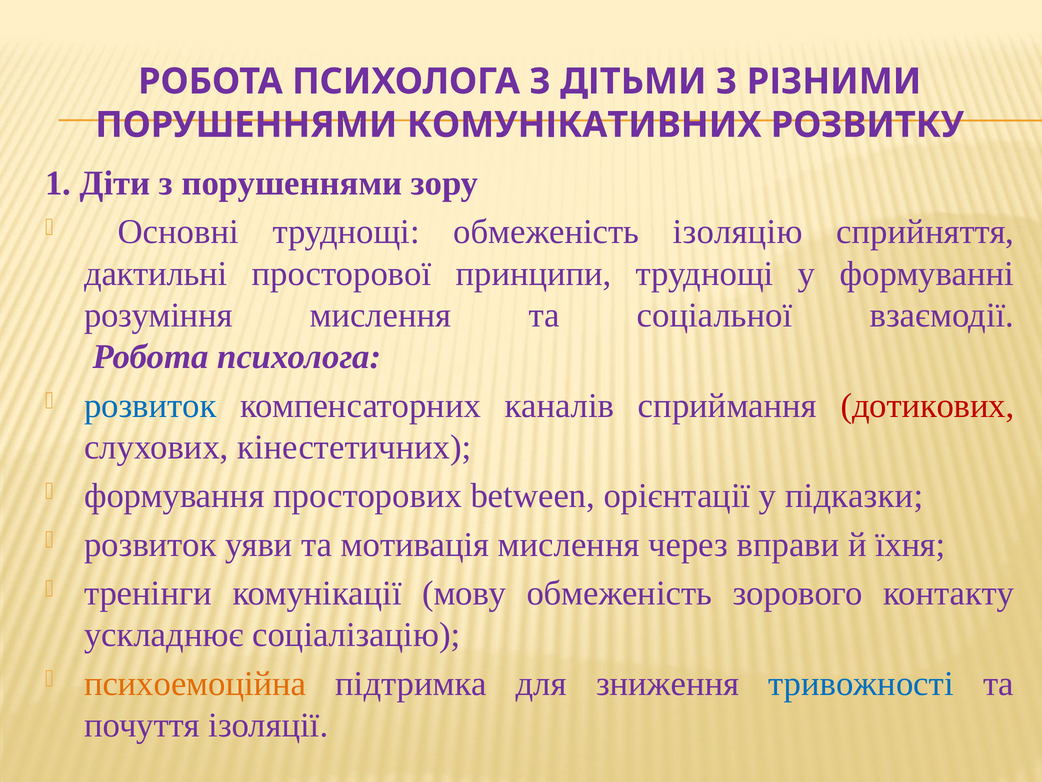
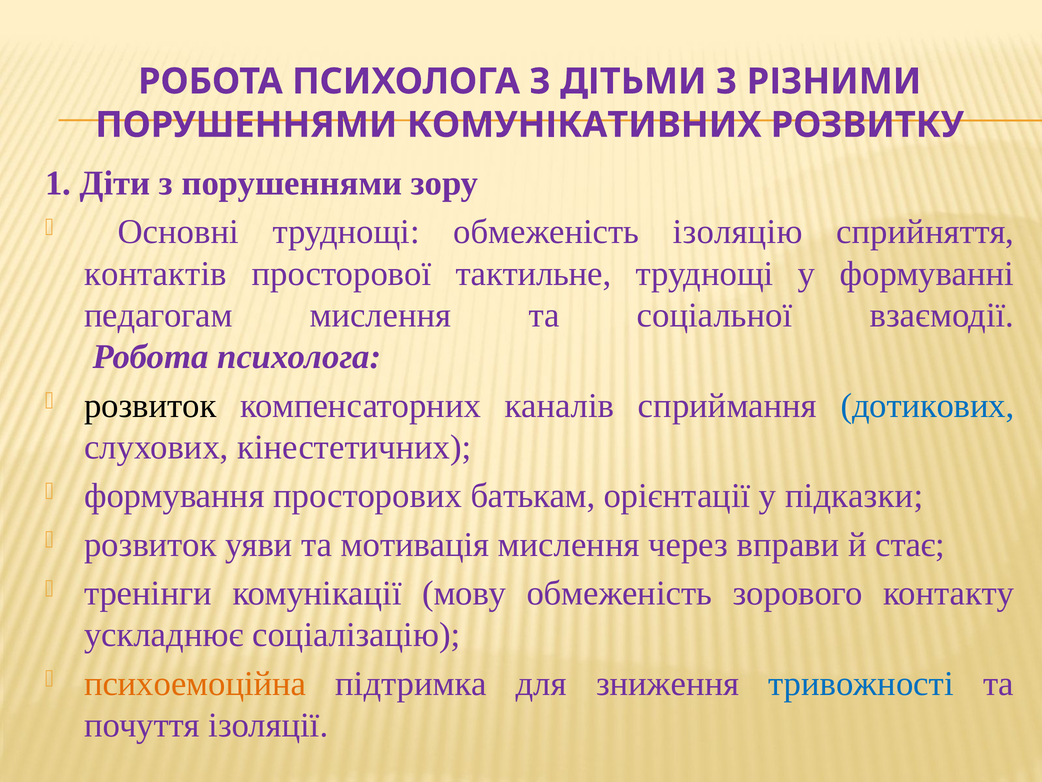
дактильні: дактильні -> контактів (155, 273)
принципи: принципи -> тактильне (534, 273)
розуміння: розуміння -> педагогам (158, 315)
розвиток colour: blue -> black (150, 405)
дотикових colour: red -> blue (927, 405)
between: between -> батькам (533, 496)
їхня: їхня -> стає (910, 544)
